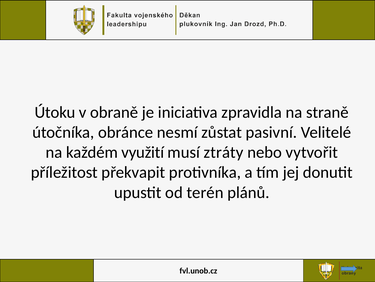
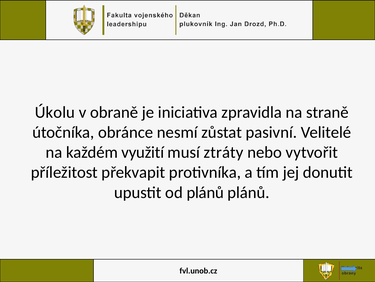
Útoku: Útoku -> Úkolu (55, 112)
od terén: terén -> plánů (205, 192)
